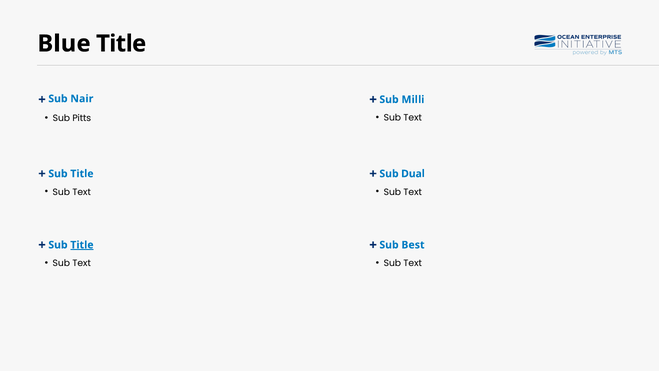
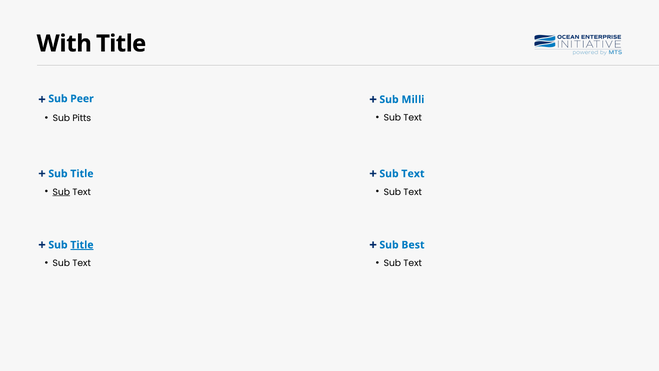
Blue: Blue -> With (64, 44)
Nair: Nair -> Peer (82, 99)
Dual: Dual -> Text (413, 174)
Sub underline: none -> present (61, 192)
